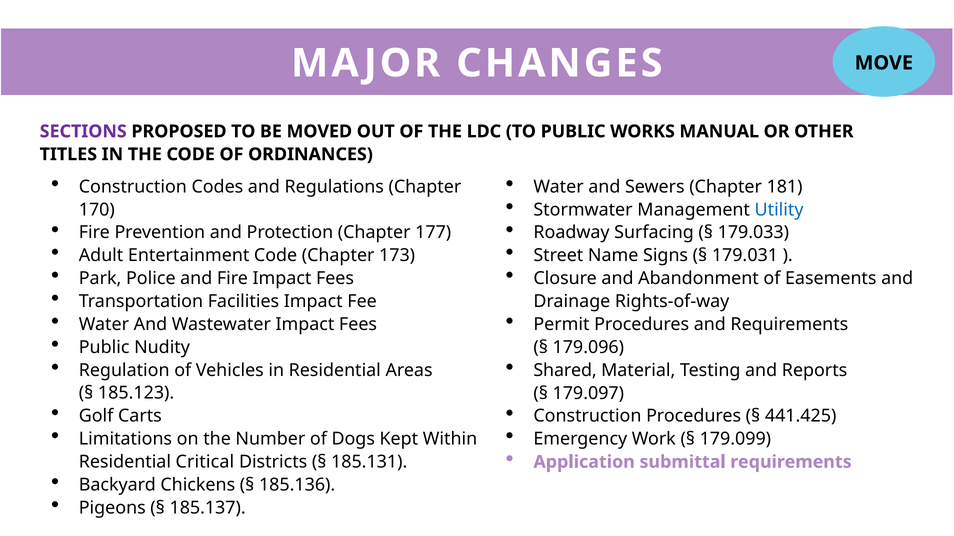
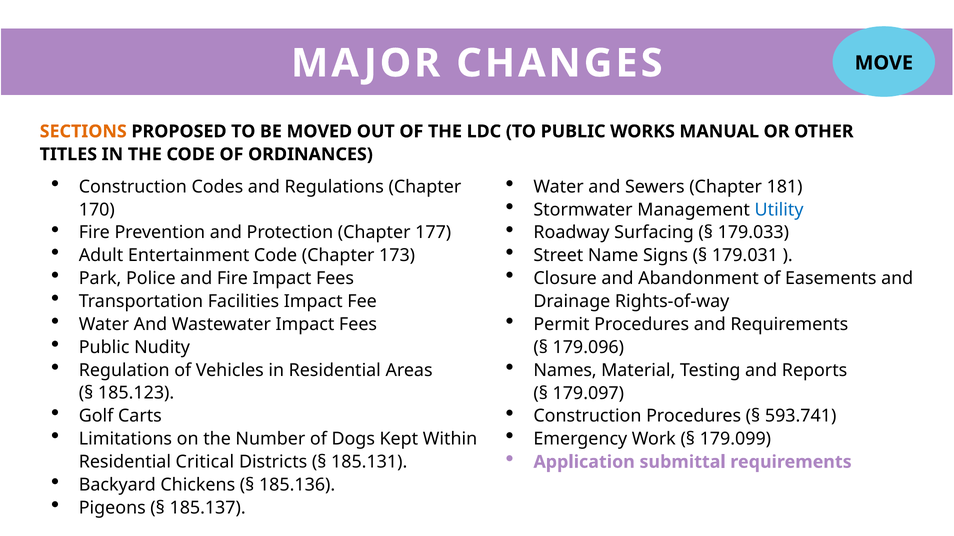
SECTIONS colour: purple -> orange (83, 132)
Shared: Shared -> Names (565, 371)
441.425: 441.425 -> 593.741 (801, 417)
